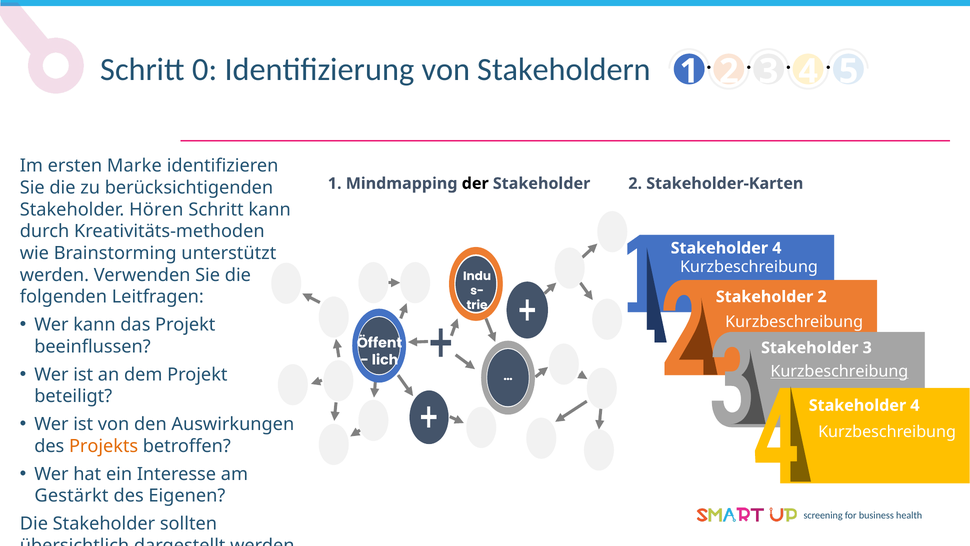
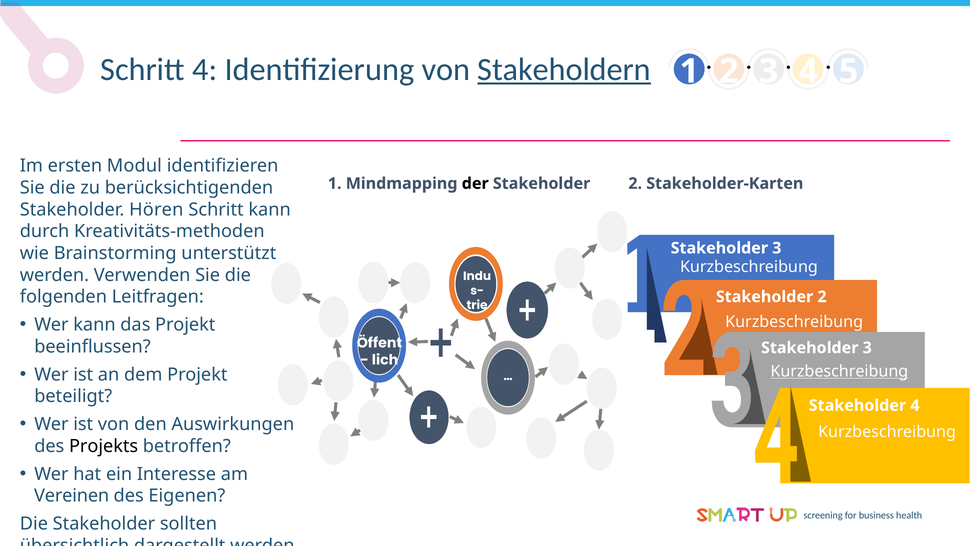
Schritt 0: 0 -> 4 (205, 69)
Stakeholdern underline: none -> present (564, 69)
Marke: Marke -> Modul (134, 166)
4: 4 -> 3 (777, 248)
Projekts colour: orange -> black (104, 446)
Gestärkt: Gestärkt -> Vereinen (72, 496)
